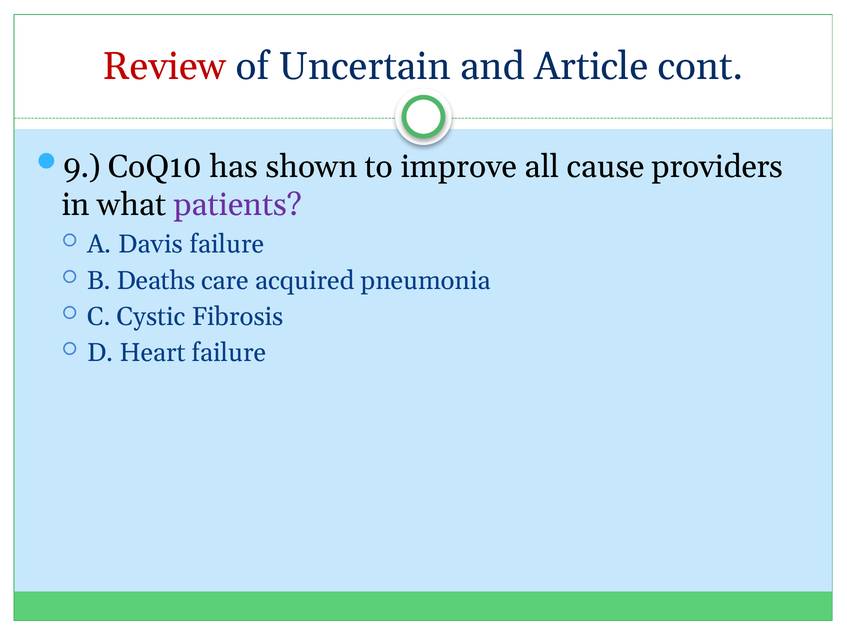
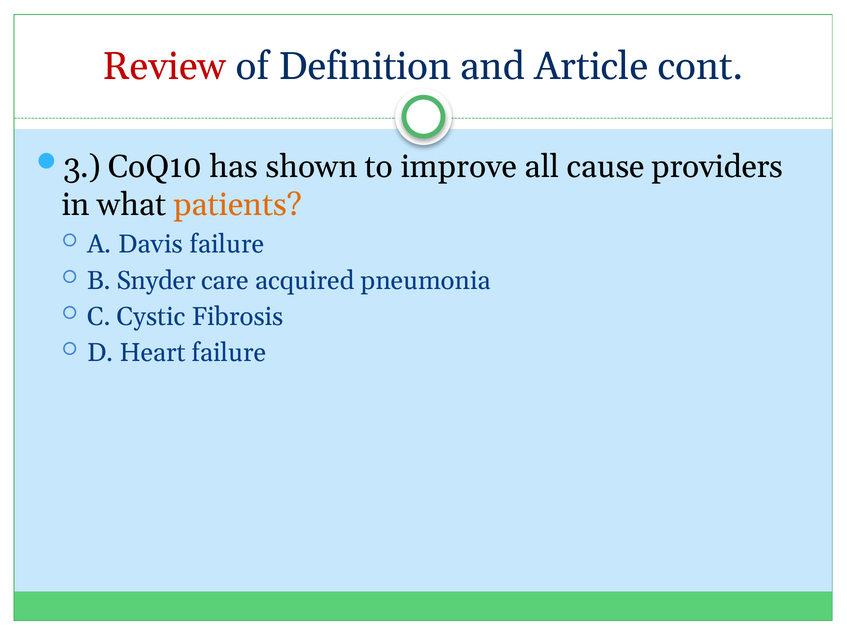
Uncertain: Uncertain -> Definition (365, 67)
9: 9 -> 3 (82, 167)
patients colour: purple -> orange (238, 205)
Deaths: Deaths -> Snyder (156, 281)
